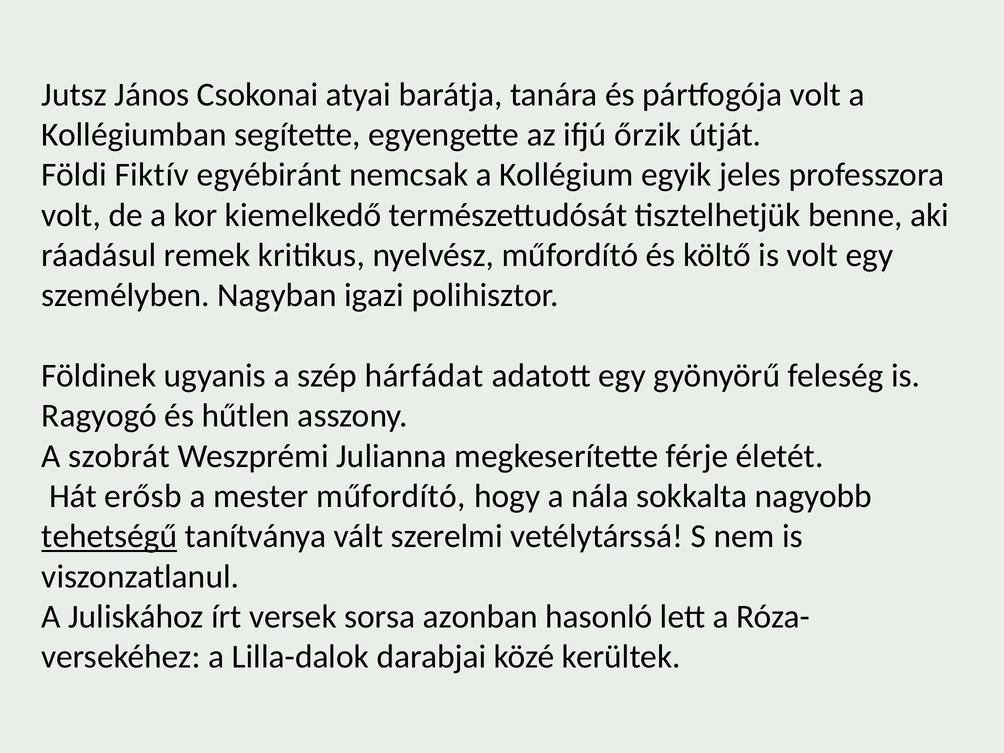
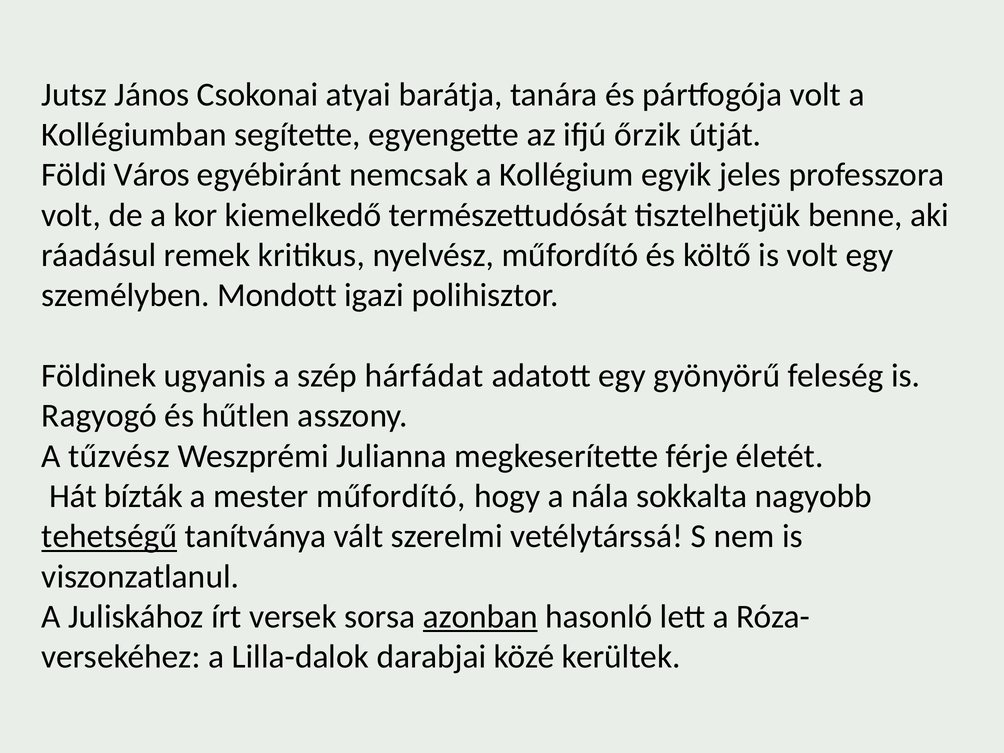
Fiktív: Fiktív -> Város (152, 175)
Nagyban: Nagyban -> Mondott (277, 295)
szobrát: szobrát -> tűzvész (119, 456)
erősb: erősb -> bízták (143, 496)
azonban underline: none -> present (480, 617)
